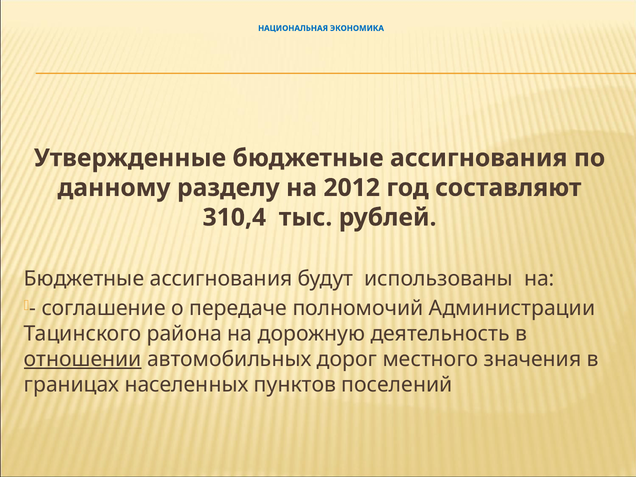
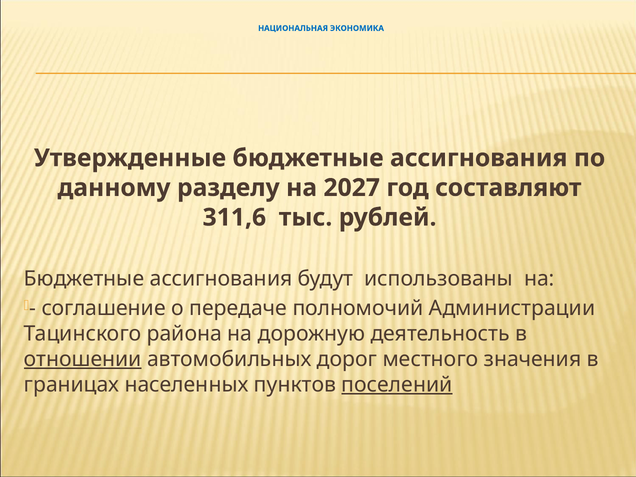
2012: 2012 -> 2027 (352, 188)
310,4: 310,4 -> 311,6 (234, 217)
поселений underline: none -> present (397, 385)
